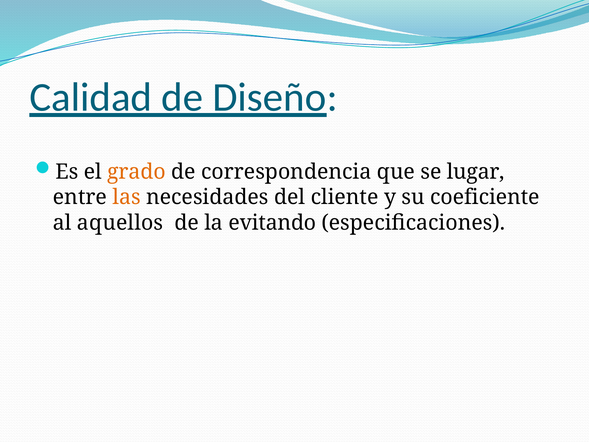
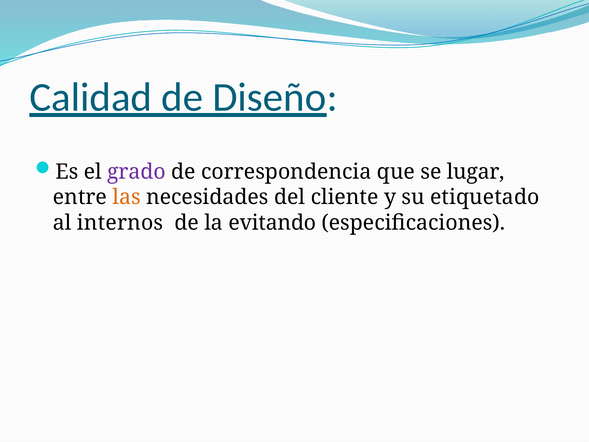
grado colour: orange -> purple (137, 172)
coeficiente: coeficiente -> etiquetado (485, 197)
aquellos: aquellos -> internos (120, 223)
